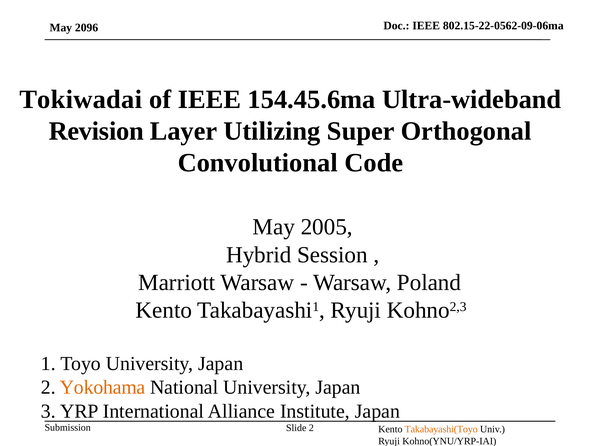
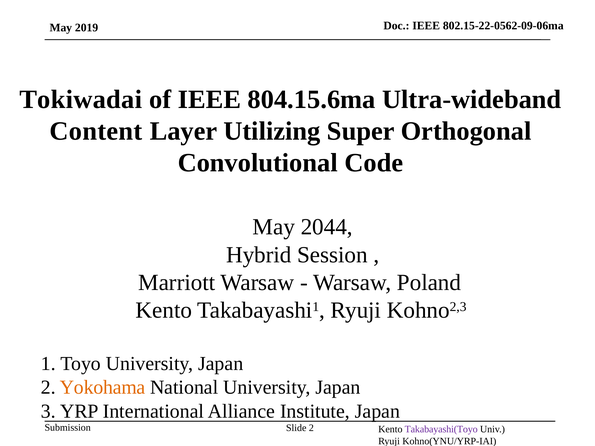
2096: 2096 -> 2019 (87, 28)
154.45.6ma: 154.45.6ma -> 804.15.6ma (312, 99)
Revision: Revision -> Content (96, 131)
2005: 2005 -> 2044 (327, 227)
Takabayashi(Toyo colour: orange -> purple (441, 429)
